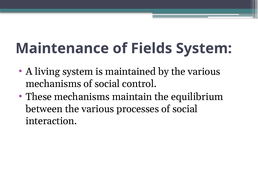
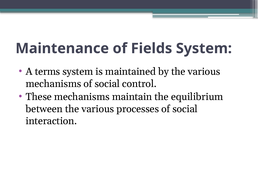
living: living -> terms (47, 71)
